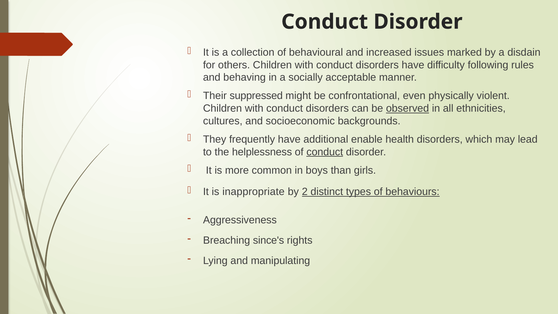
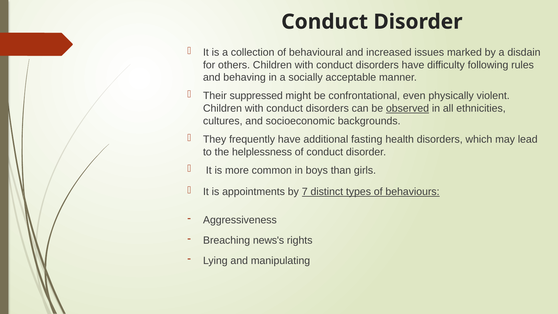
enable: enable -> fasting (367, 139)
conduct underline: present -> none (325, 152)
inappropriate: inappropriate -> appointments (254, 192)
2: 2 -> 7 (305, 192)
since's: since's -> news's (269, 240)
